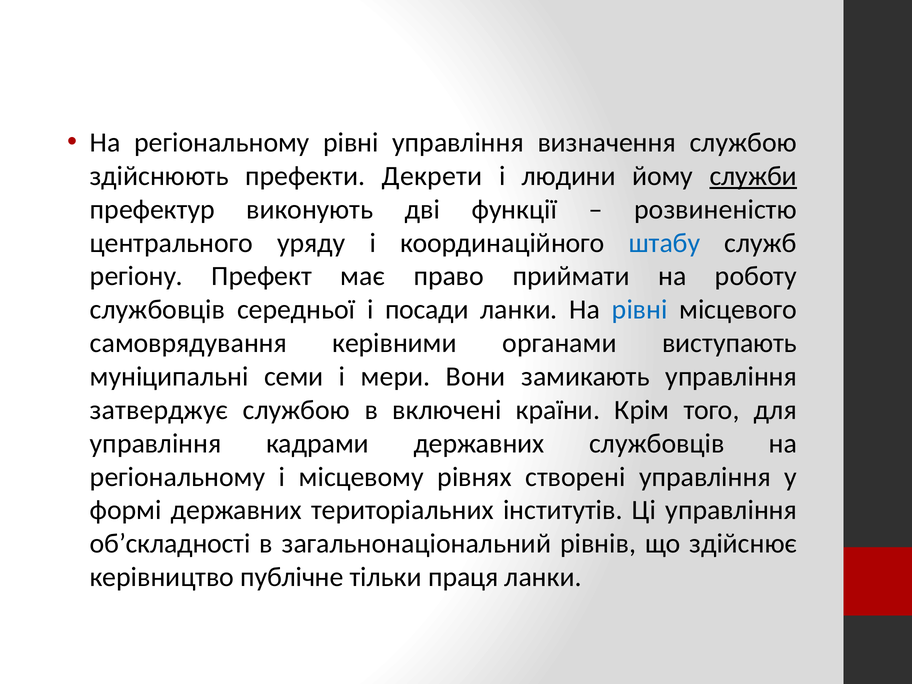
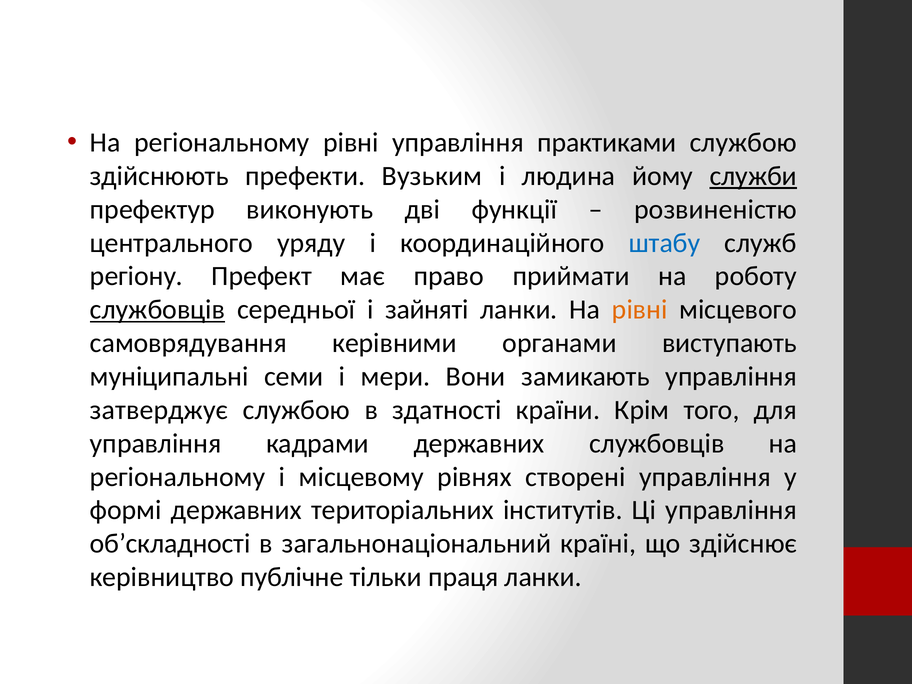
визначення: визначення -> практиками (607, 143)
Декрети: Декрети -> Вузьким (432, 176)
людини: людини -> людина (569, 176)
службовців underline: none -> present (158, 310)
посади: посади -> зайняті (427, 310)
рівні colour: blue -> orange (640, 310)
включені: включені -> здатності (447, 410)
рівнів: рівнів -> країні (598, 544)
